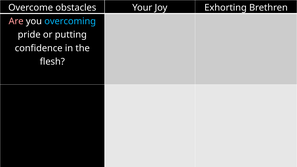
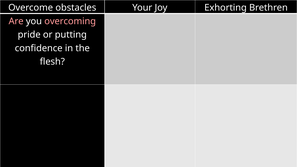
overcoming colour: light blue -> pink (70, 21)
